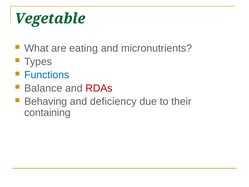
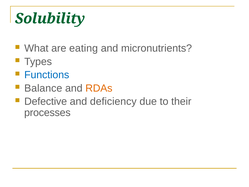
Vegetable: Vegetable -> Solubility (50, 19)
RDAs colour: red -> orange (99, 88)
Behaving: Behaving -> Defective (46, 101)
containing: containing -> processes (47, 113)
